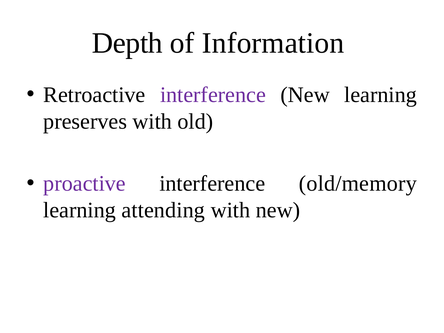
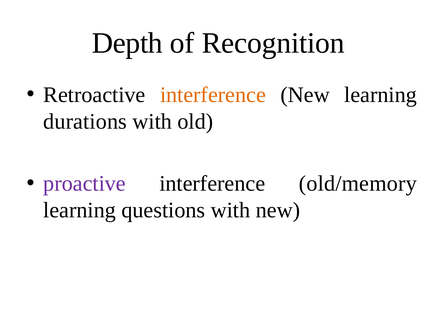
Information: Information -> Recognition (273, 43)
interference colour: purple -> orange (213, 95)
preserves: preserves -> durations (85, 121)
attending: attending -> questions (163, 210)
